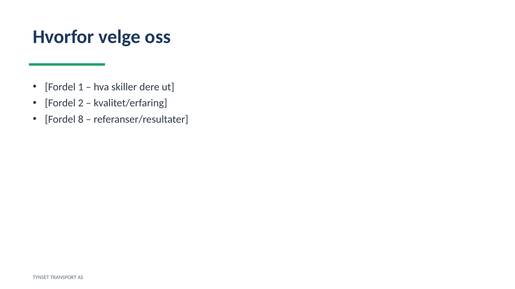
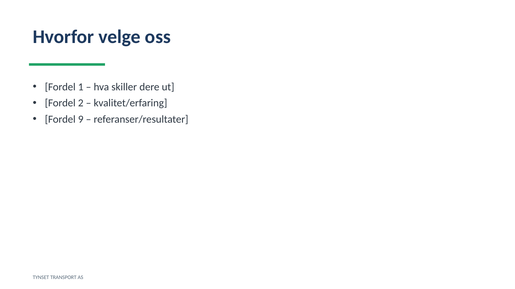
8: 8 -> 9 (81, 119)
